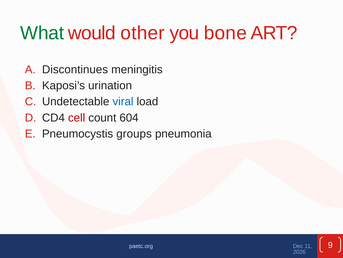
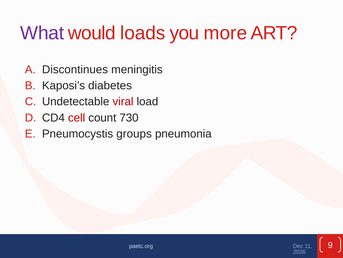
What colour: green -> purple (42, 33)
other: other -> loads (143, 33)
bone: bone -> more (225, 33)
urination: urination -> diabetes (110, 85)
viral colour: blue -> red (123, 101)
604: 604 -> 730 (129, 117)
